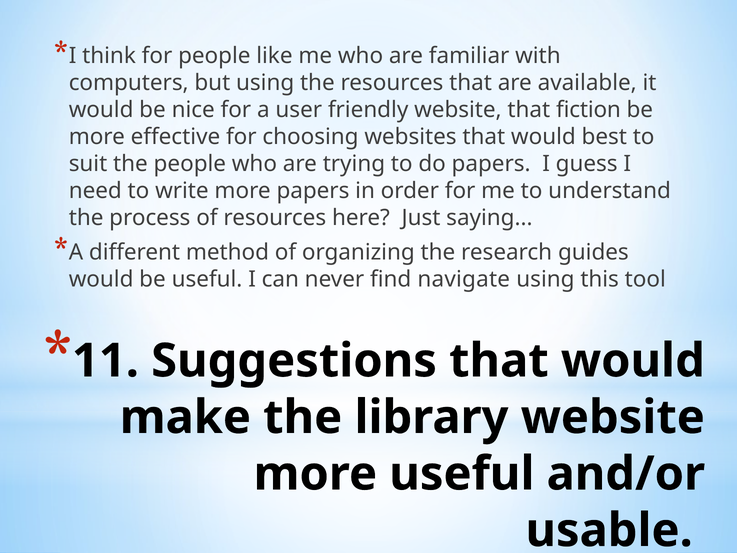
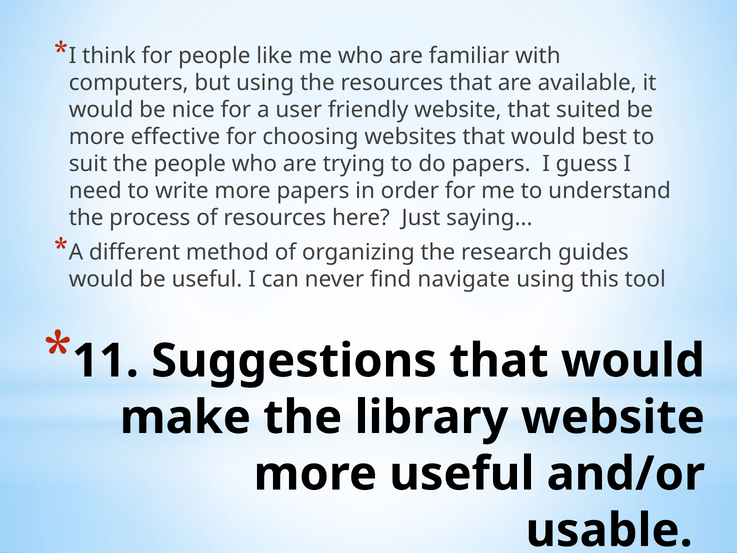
fiction: fiction -> suited (588, 110)
